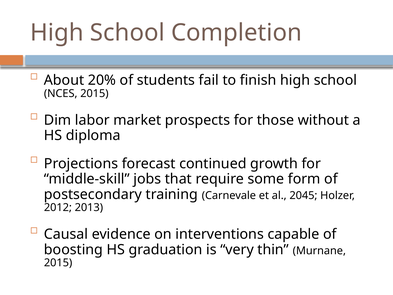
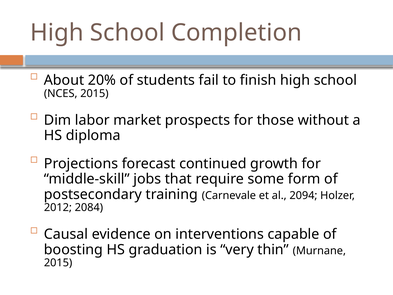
2045: 2045 -> 2094 (303, 195)
2013: 2013 -> 2084 (89, 207)
